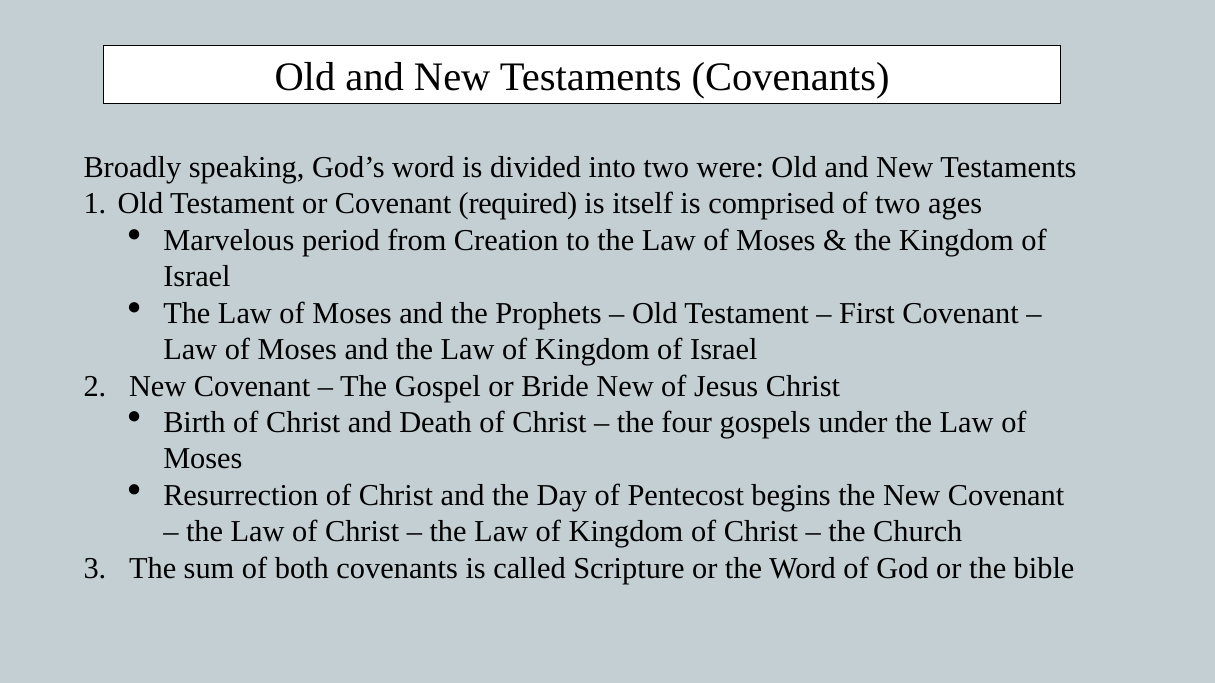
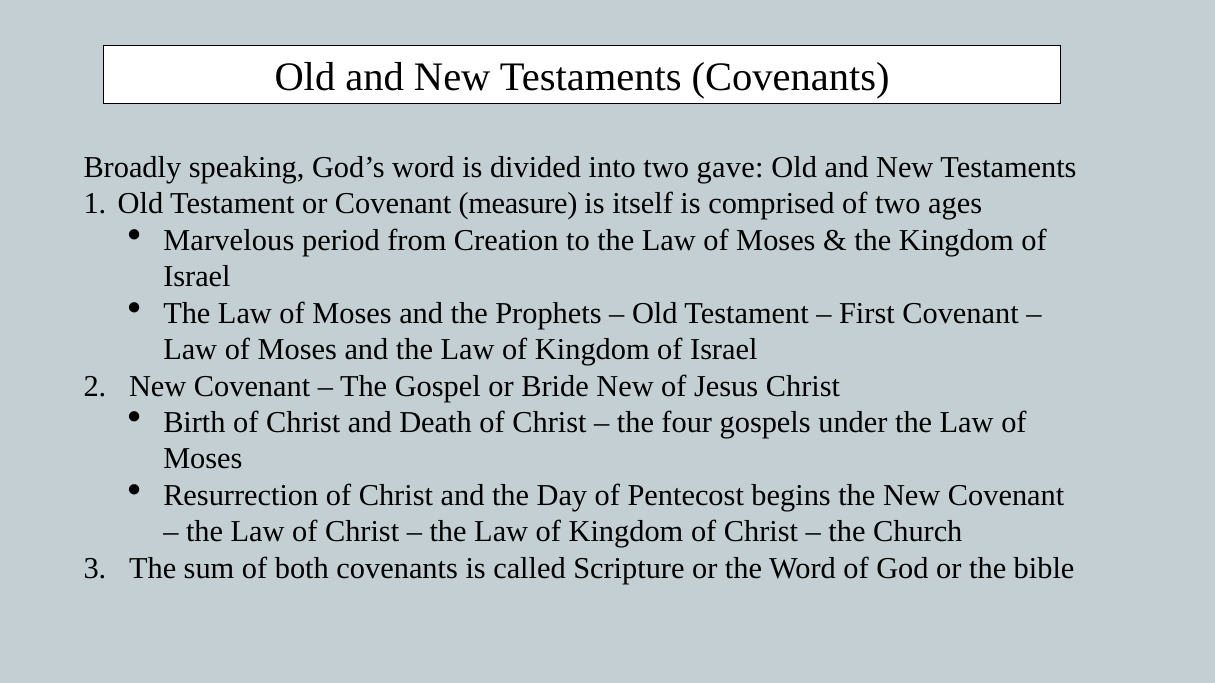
were: were -> gave (730, 168)
required: required -> measure (518, 204)
